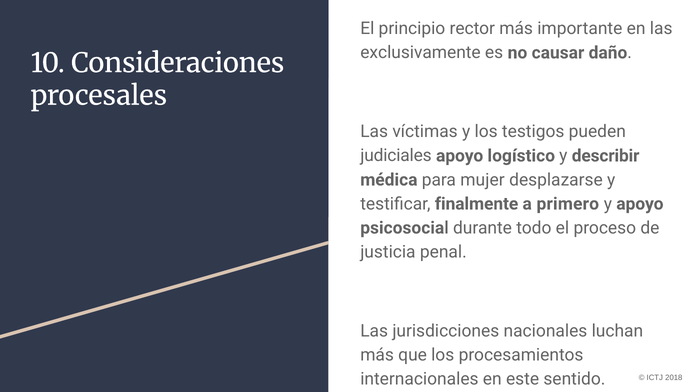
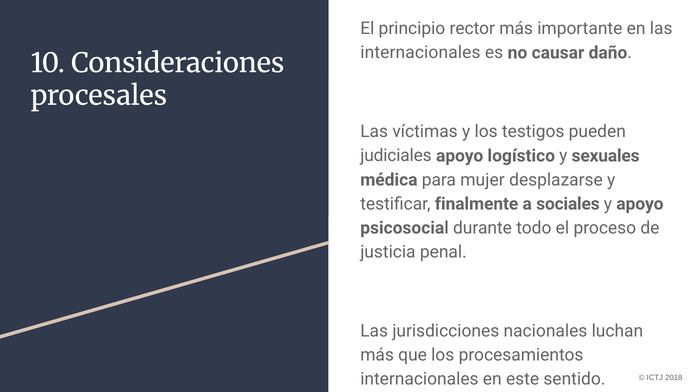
exclusivamente: exclusivamente -> internacionales (420, 53)
describir: describir -> sexuales (606, 156)
primero: primero -> sociales (568, 204)
